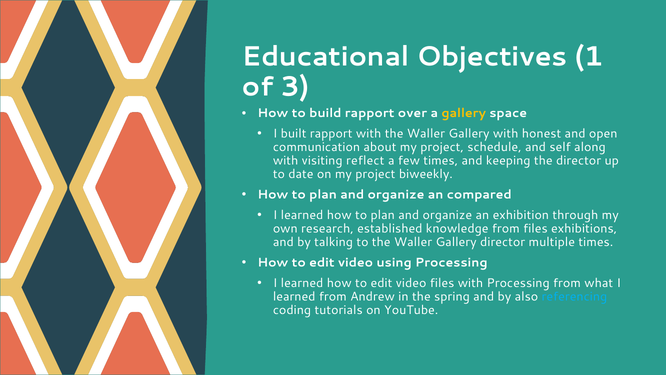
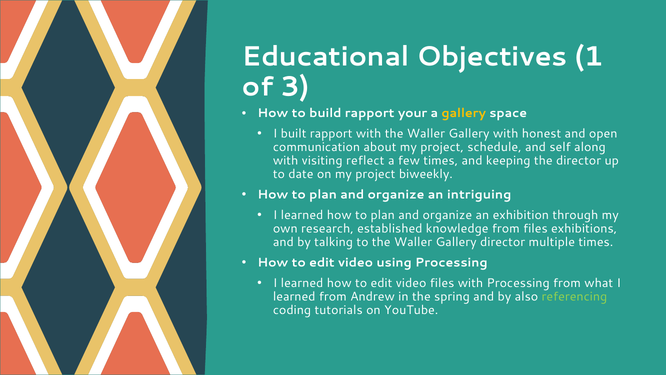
over: over -> your (413, 113)
compared: compared -> intriguing (479, 195)
referencing colour: light blue -> light green (574, 296)
